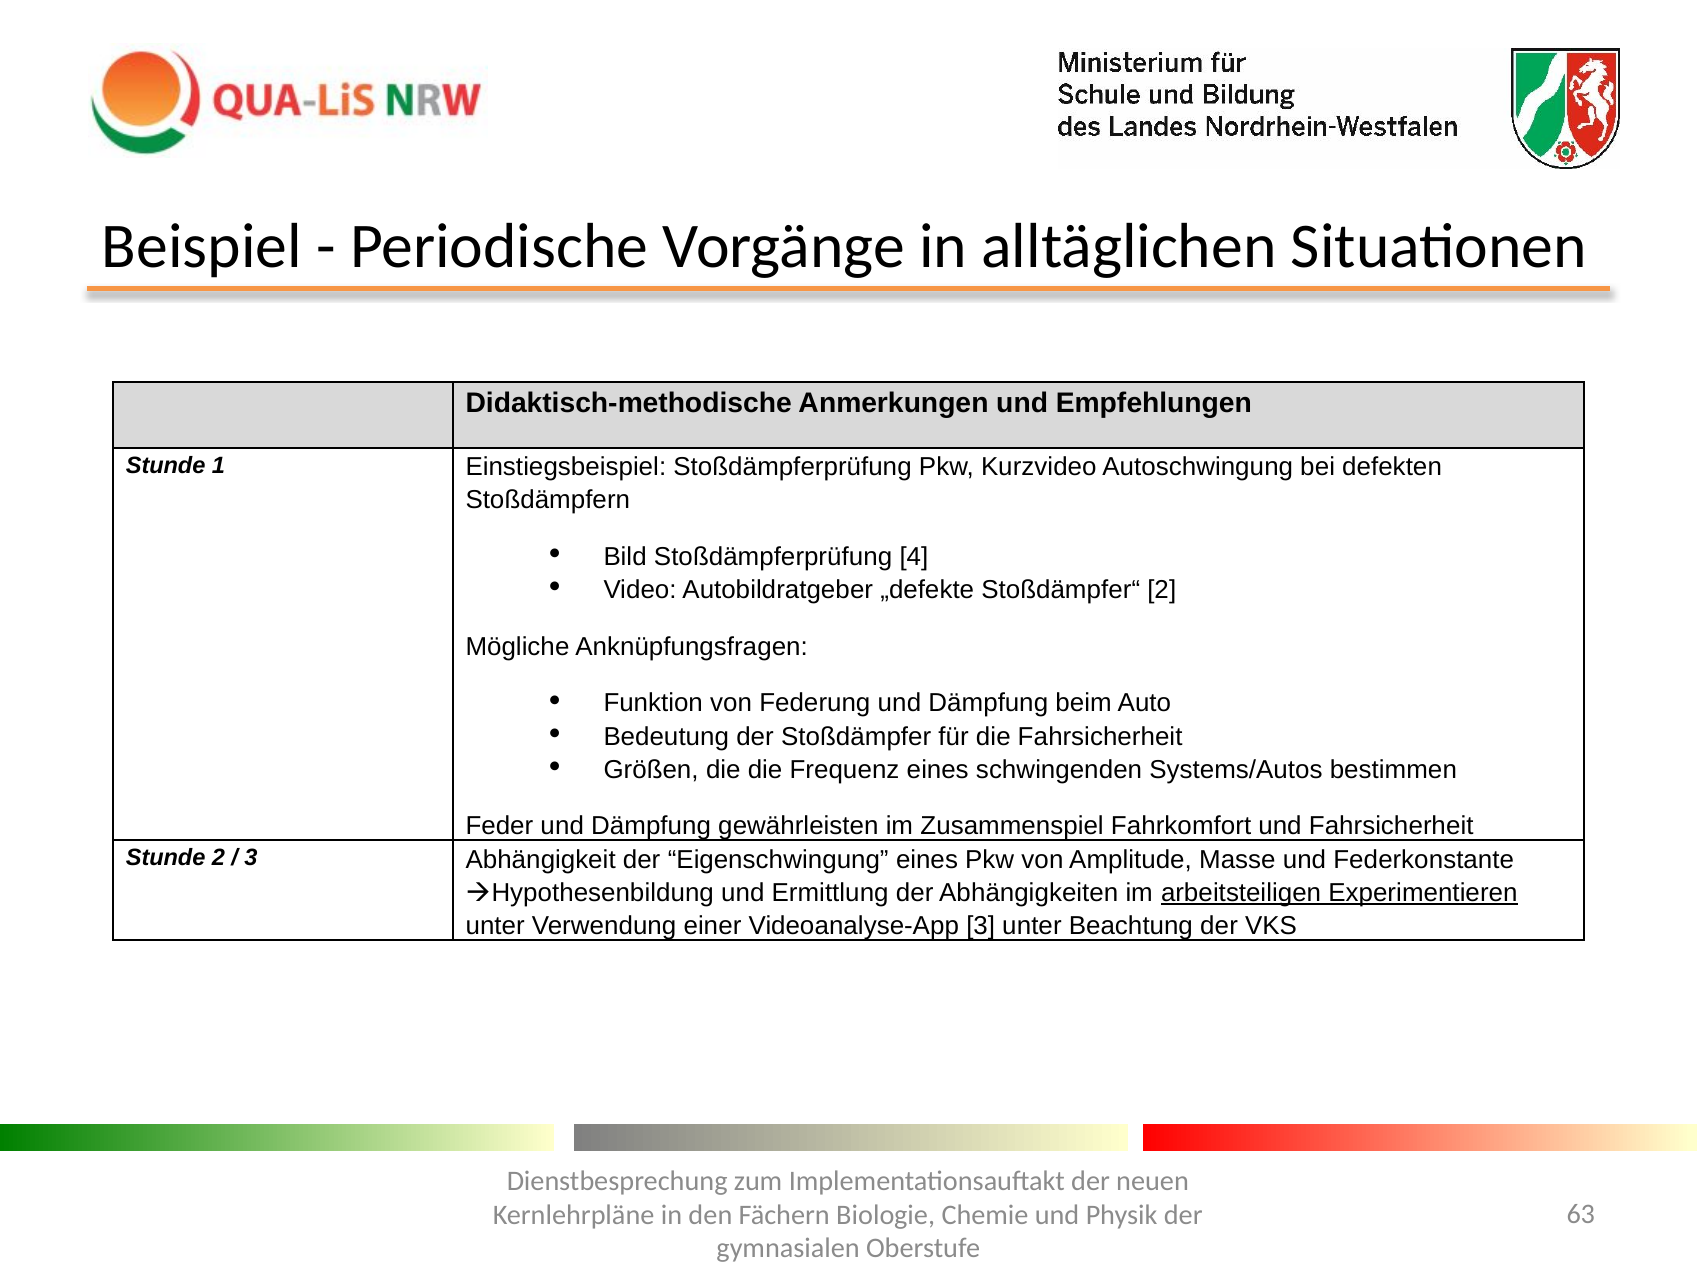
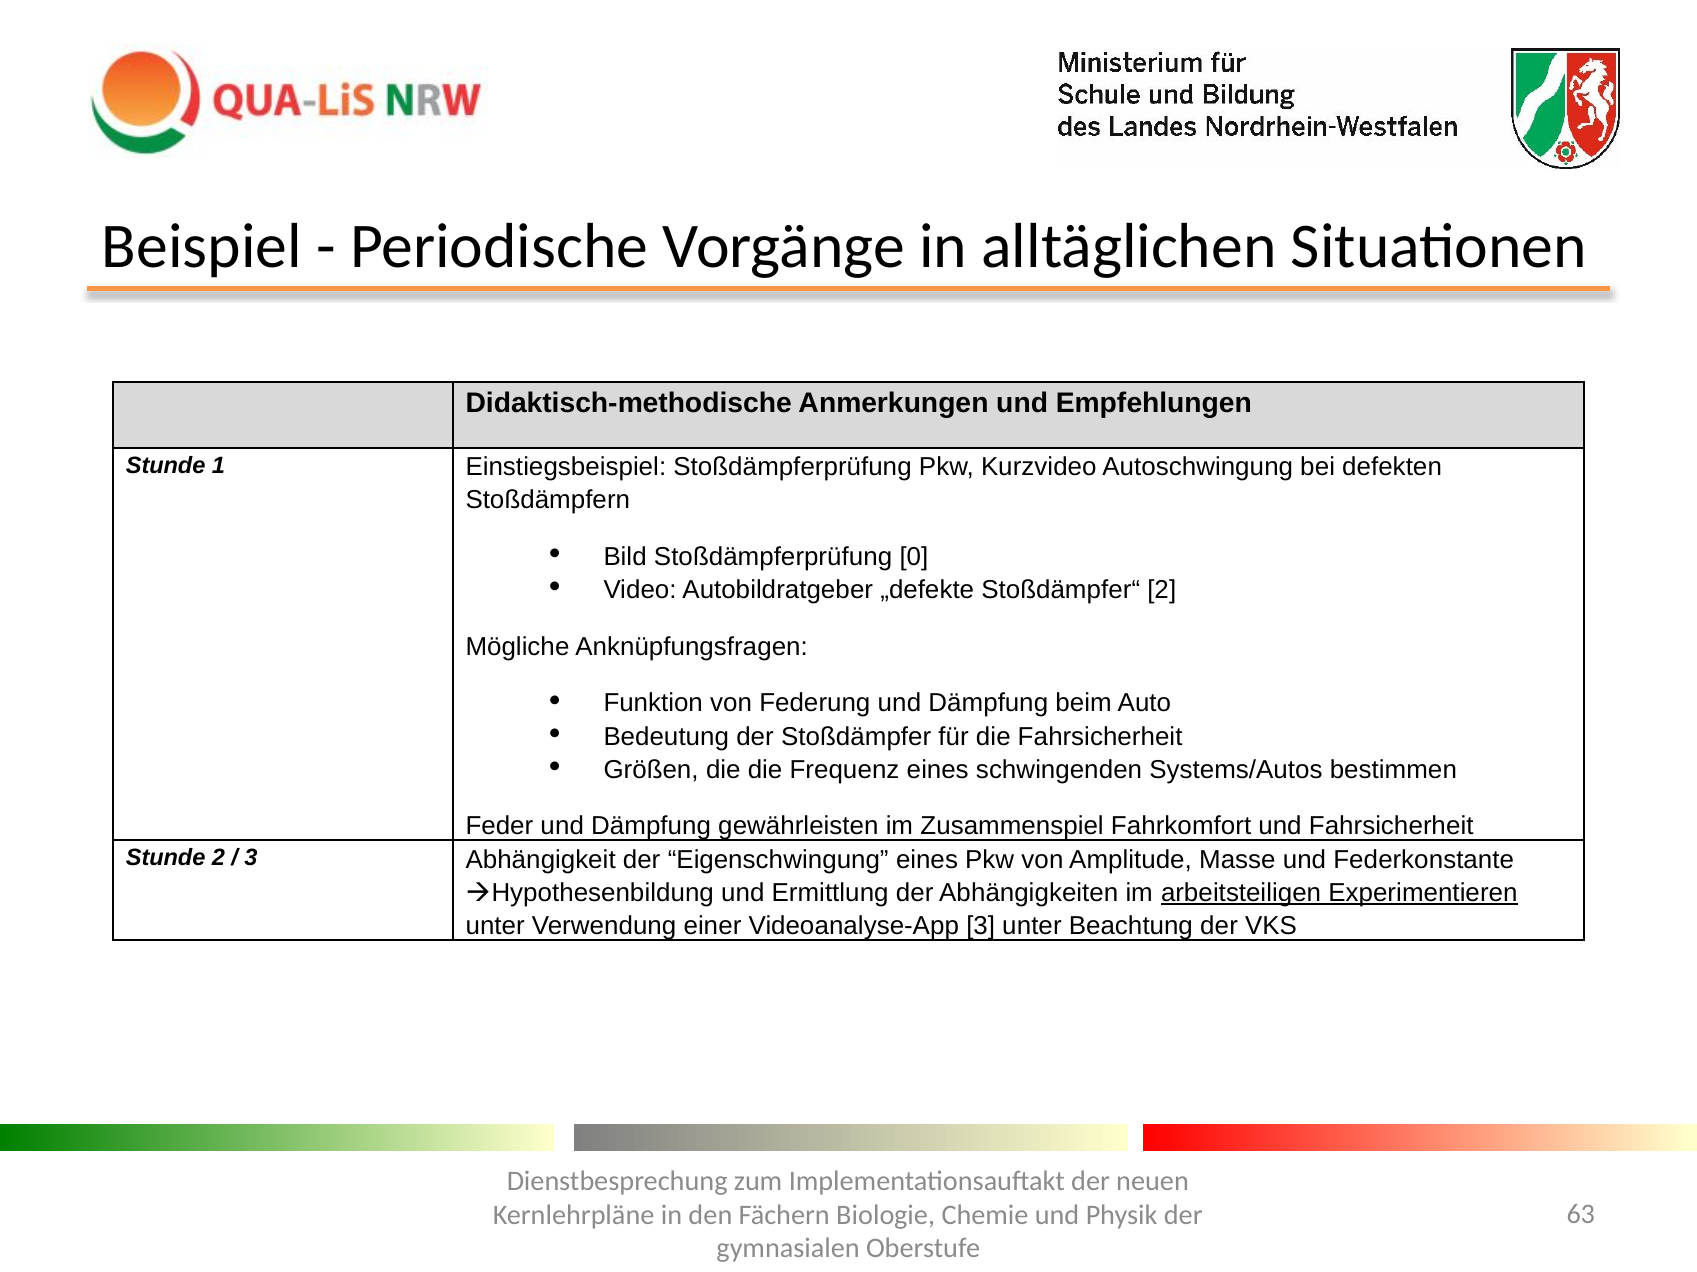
4: 4 -> 0 (914, 557)
